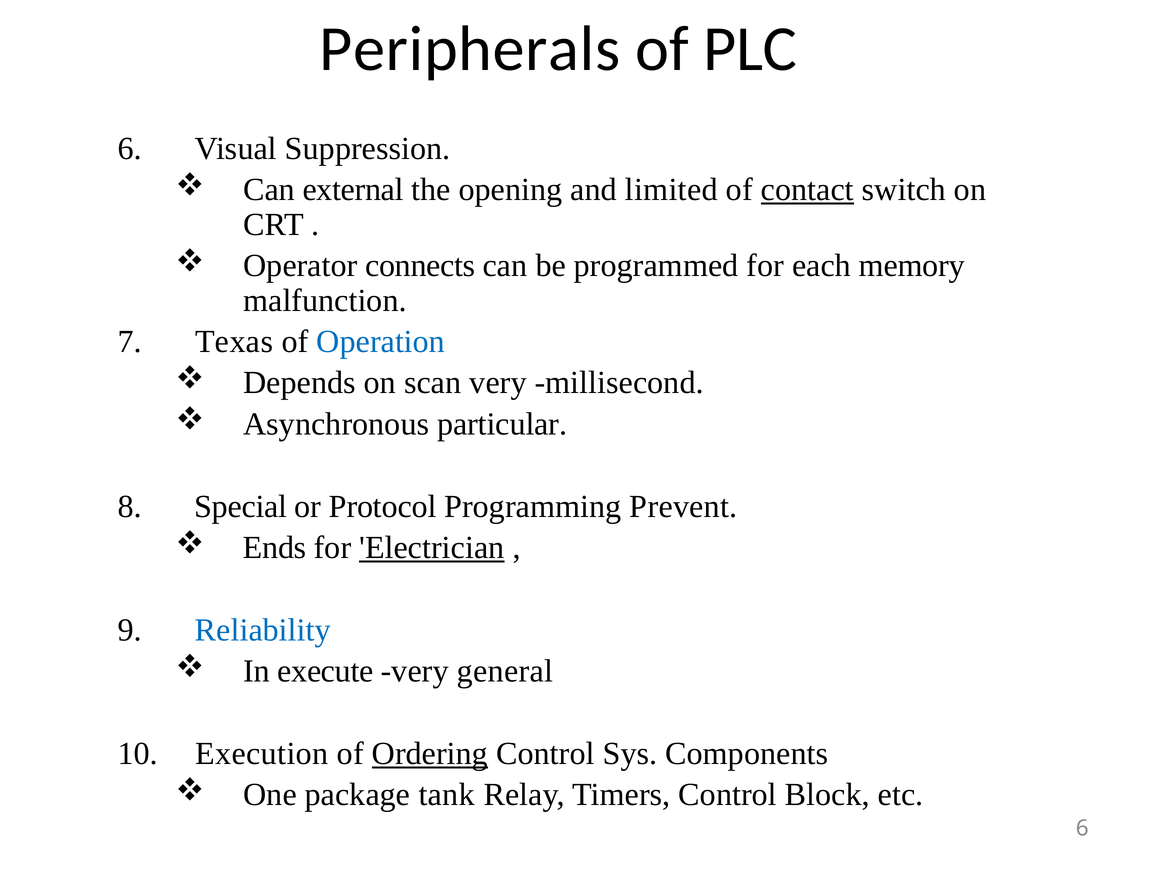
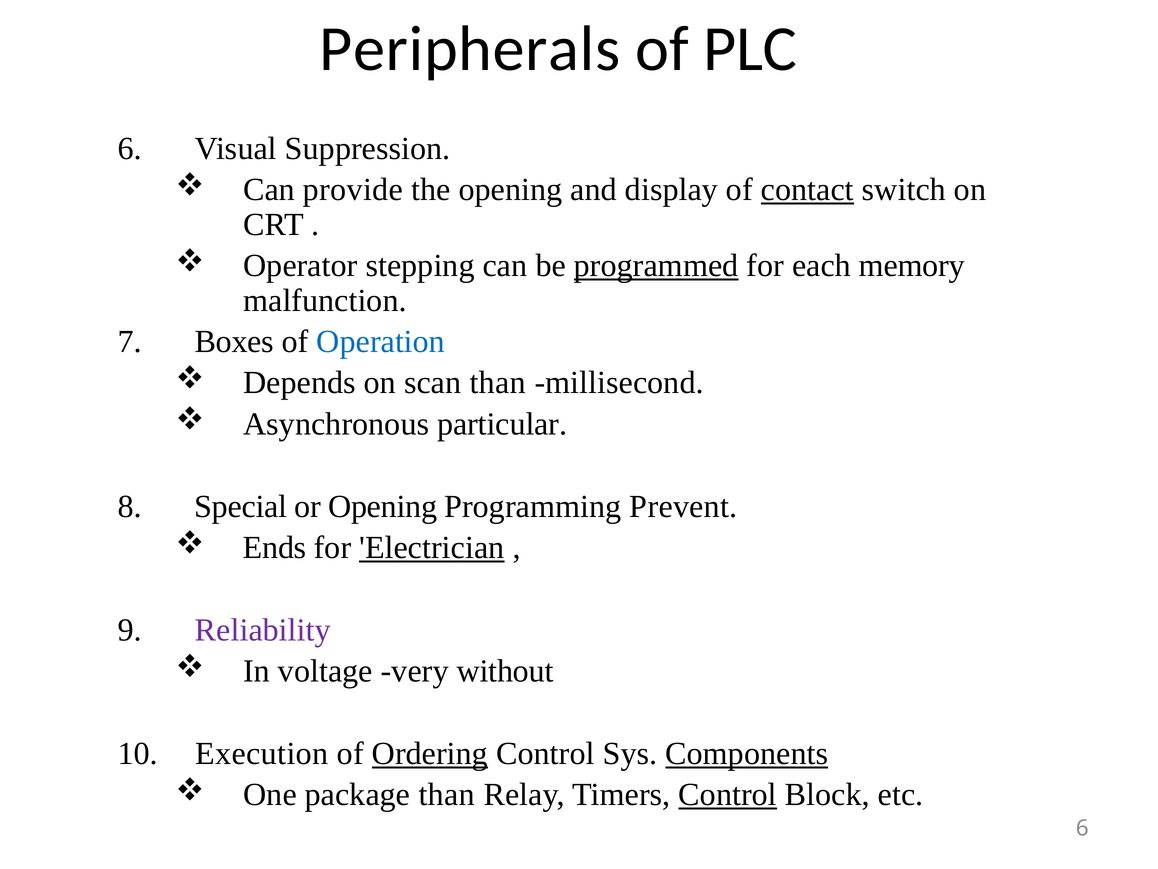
external: external -> provide (353, 190)
limited: limited -> display (671, 190)
connects: connects -> stepping (420, 266)
programmed underline: none -> present (656, 266)
Texas: Texas -> Boxes (234, 341)
scan very: very -> than (498, 383)
or Protocol: Protocol -> Opening (383, 506)
Reliability colour: blue -> purple (263, 630)
execute: execute -> voltage (325, 671)
general: general -> without (505, 671)
Components underline: none -> present (747, 753)
package tank: tank -> than (447, 794)
Control underline: none -> present (728, 794)
